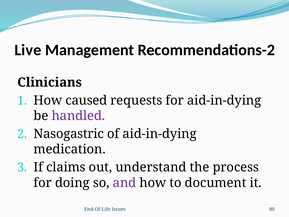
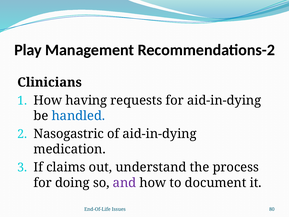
Live: Live -> Play (28, 50)
caused: caused -> having (86, 100)
handled colour: purple -> blue (78, 116)
